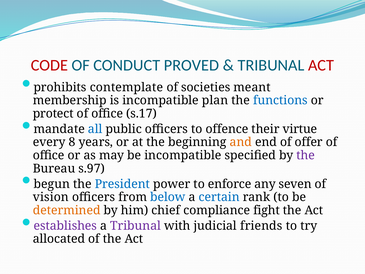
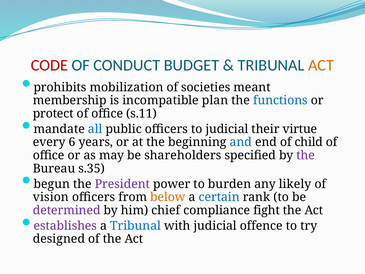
PROVED: PROVED -> BUDGET (192, 65)
ACT colour: red -> orange (321, 65)
contemplate: contemplate -> mobilization (126, 87)
s.17: s.17 -> s.11 (142, 113)
to offence: offence -> judicial (227, 129)
8: 8 -> 6 (72, 142)
and colour: orange -> blue (241, 142)
offer: offer -> child (309, 142)
be incompatible: incompatible -> shareholders (183, 155)
s.97: s.97 -> s.35 (92, 168)
President colour: blue -> purple (122, 184)
enforce: enforce -> burden (230, 184)
seven: seven -> likely (295, 184)
below colour: blue -> orange (168, 197)
determined colour: orange -> purple (67, 210)
Tribunal colour: purple -> blue (136, 226)
friends: friends -> offence (261, 226)
allocated: allocated -> designed (59, 239)
